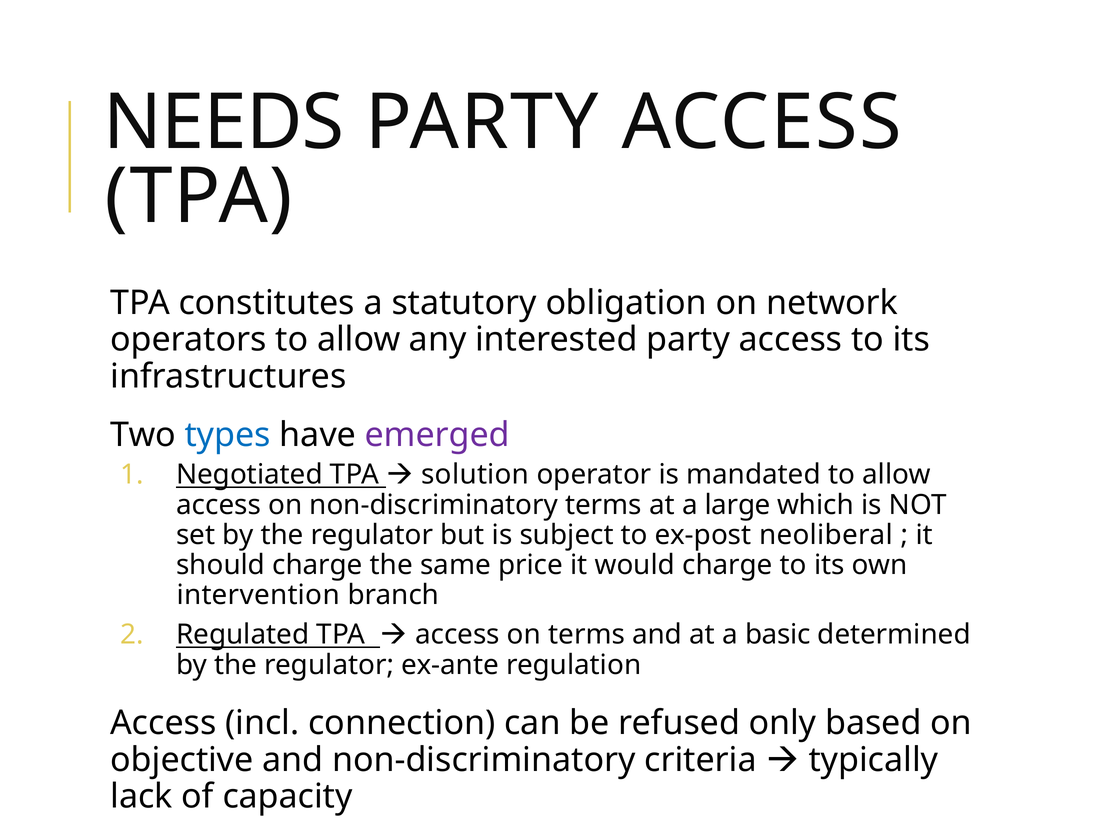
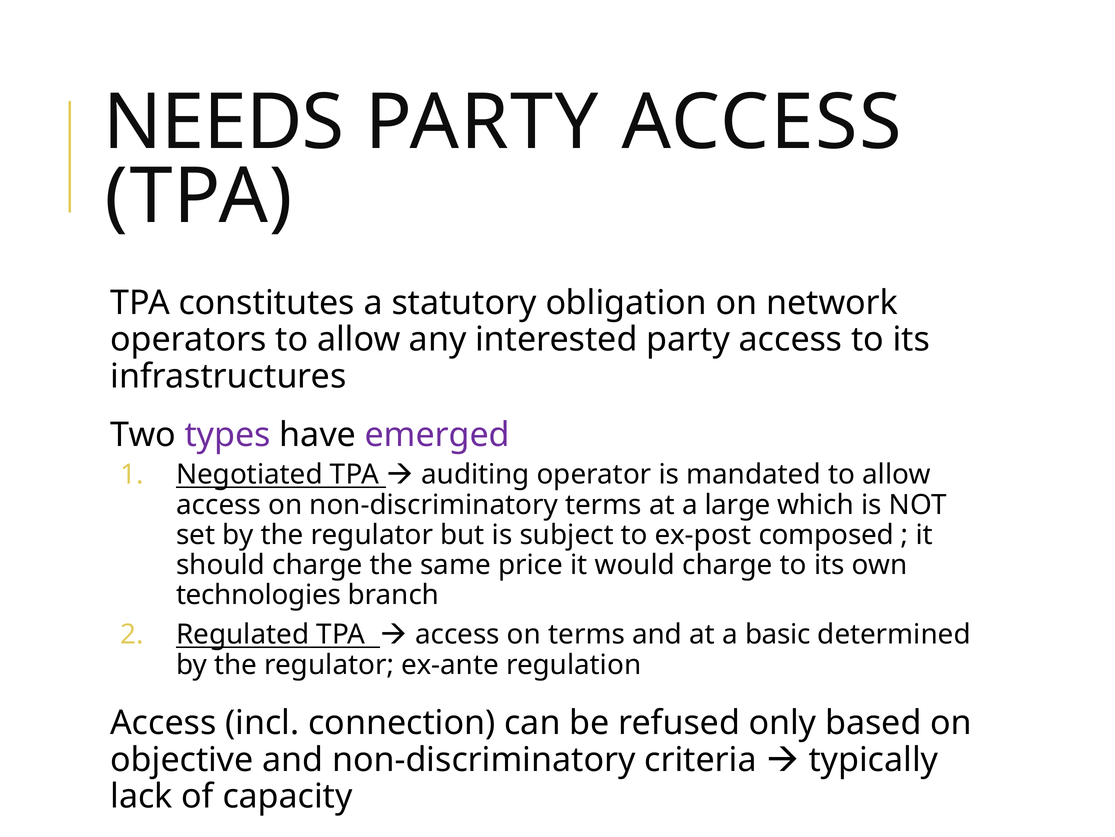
types colour: blue -> purple (228, 435)
solution: solution -> auditing (475, 474)
neoliberal: neoliberal -> composed (826, 535)
intervention: intervention -> technologies (258, 595)
